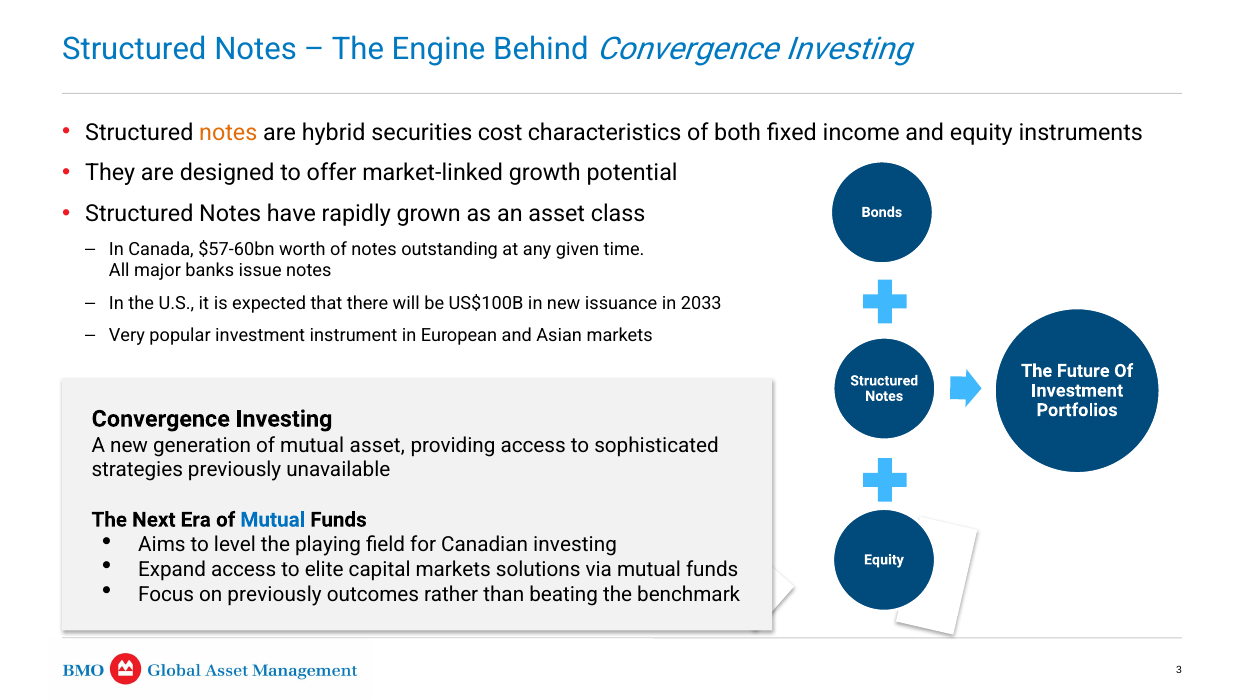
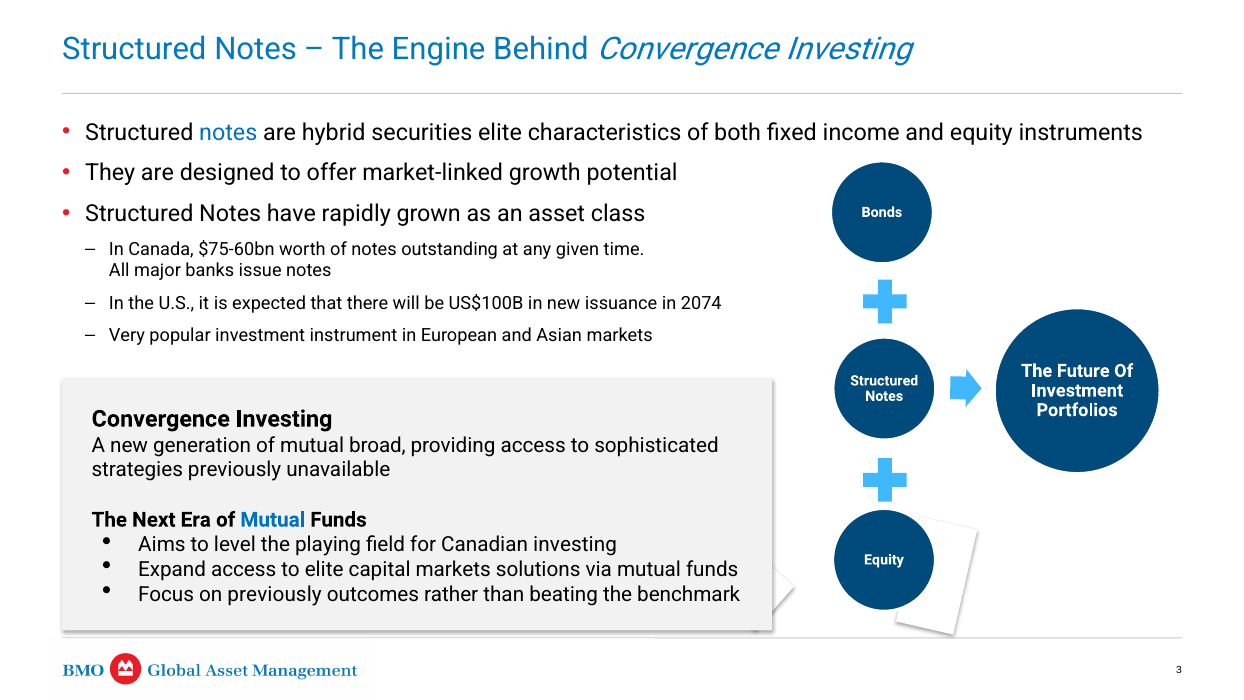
notes colour: orange -> blue (228, 132)
securities cost: cost -> elite (500, 132)
$57-60bn: $57-60bn -> $75-60bn (236, 249)
2033: 2033 -> 2074 (701, 303)
mutual asset: asset -> broad (377, 445)
